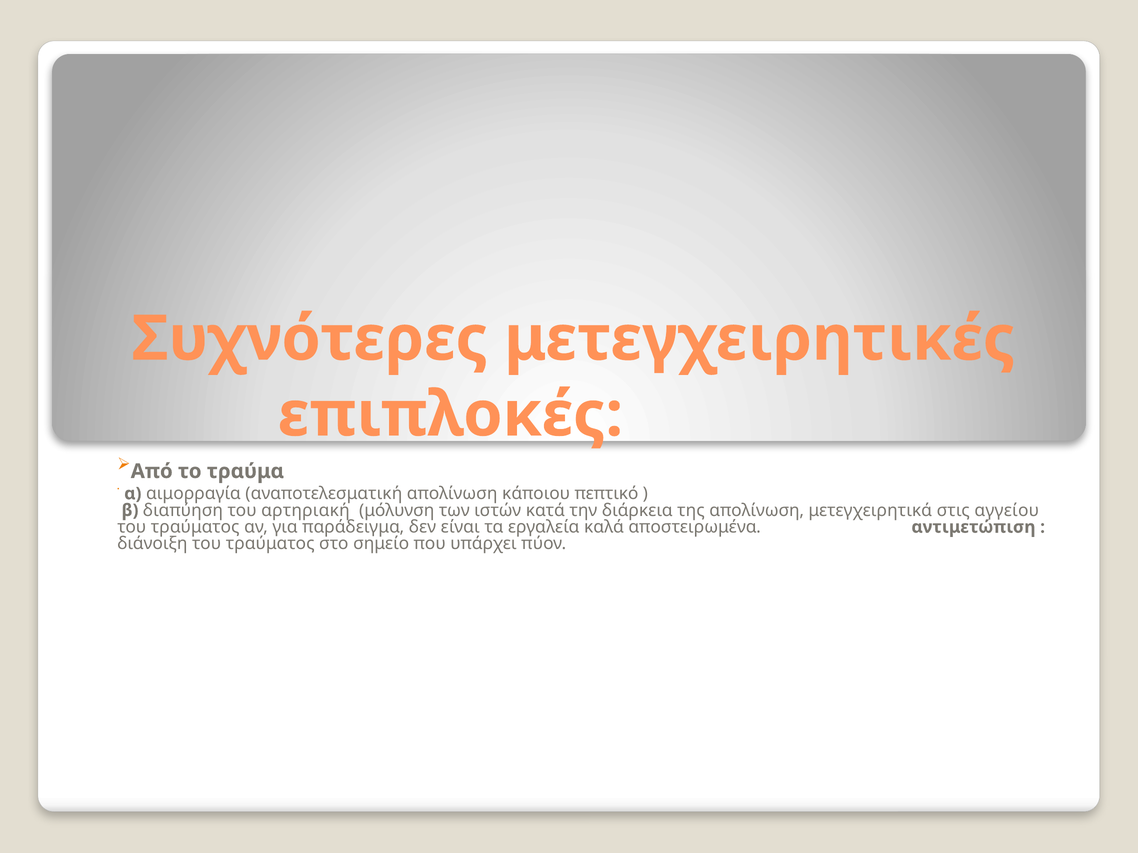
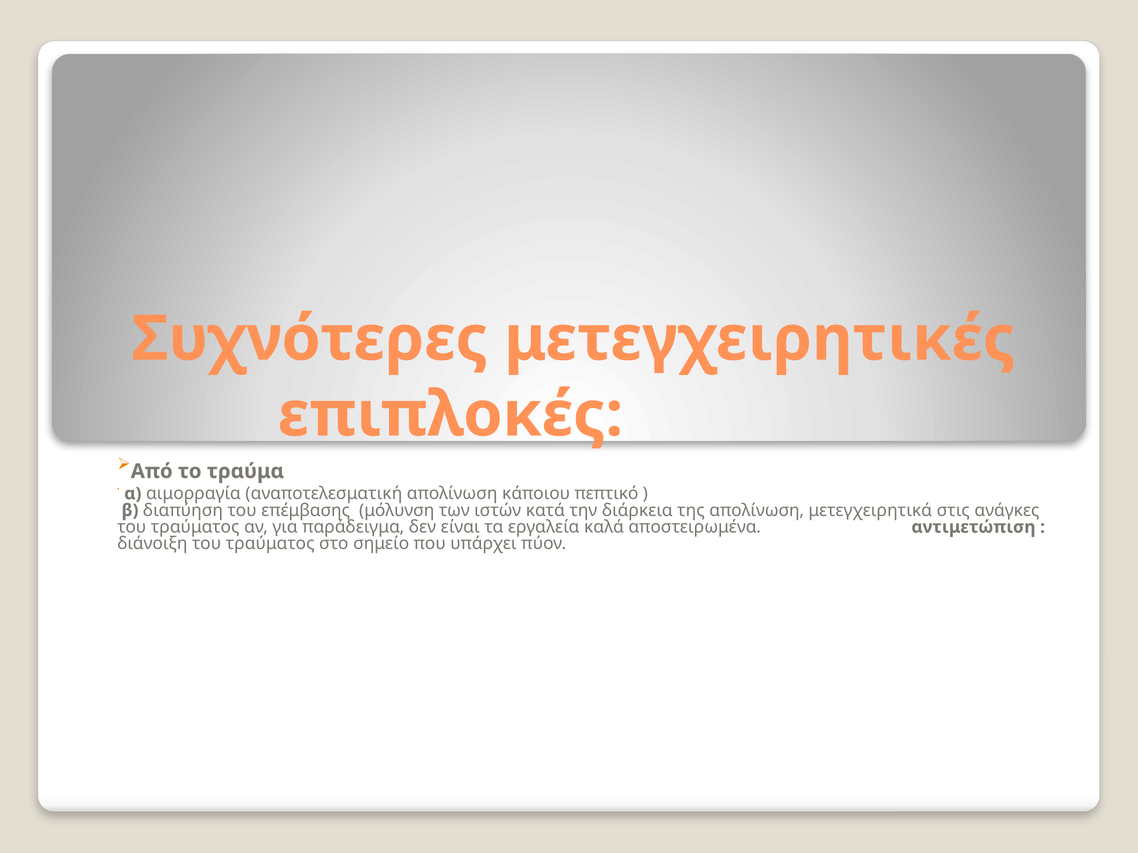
αρτηριακή: αρτηριακή -> επέμβασης (306, 511)
αγγείου: αγγείου -> ανάγκες (1007, 511)
